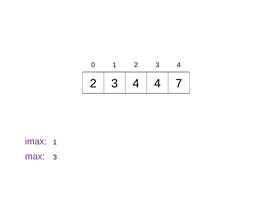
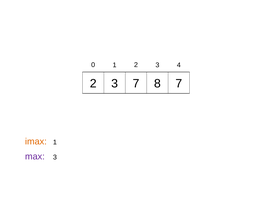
2 4: 4 -> 7 (136, 84)
4: 4 -> 8 (157, 84)
imax colour: purple -> orange (36, 142)
